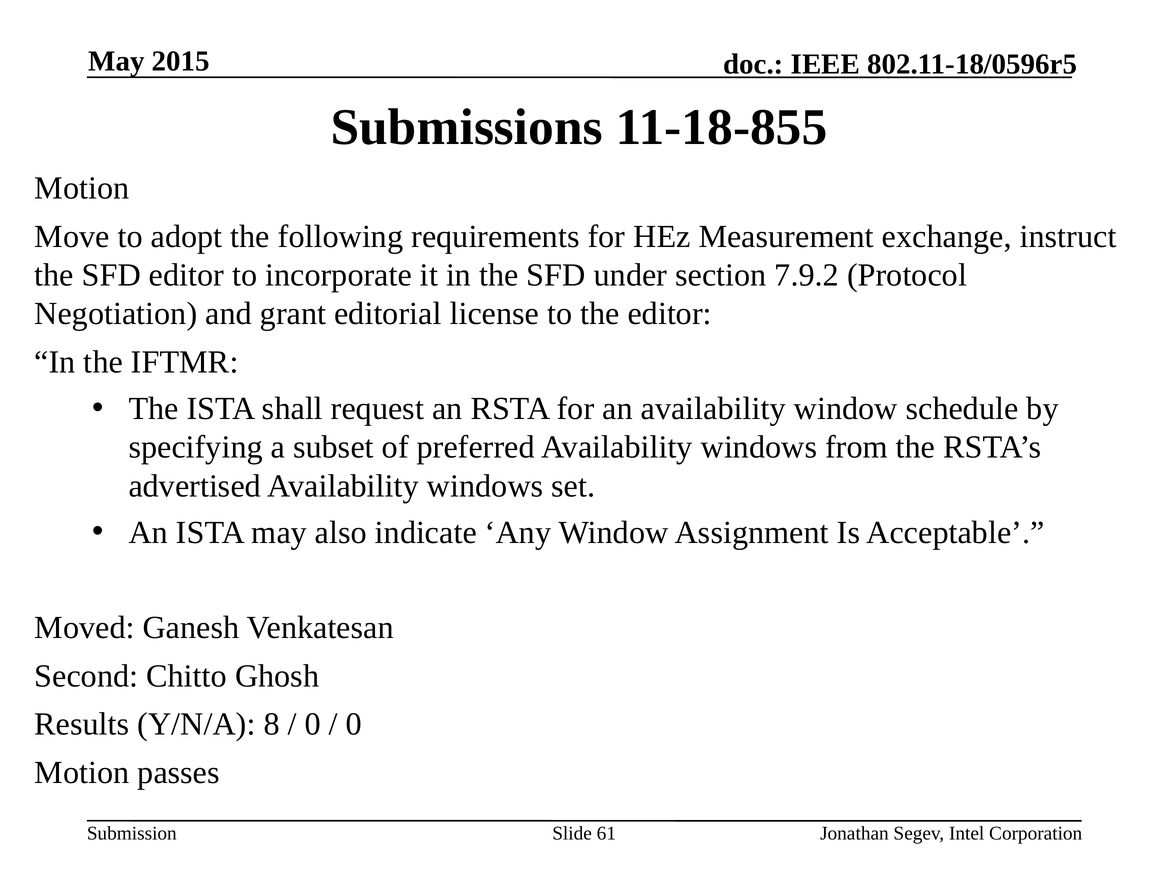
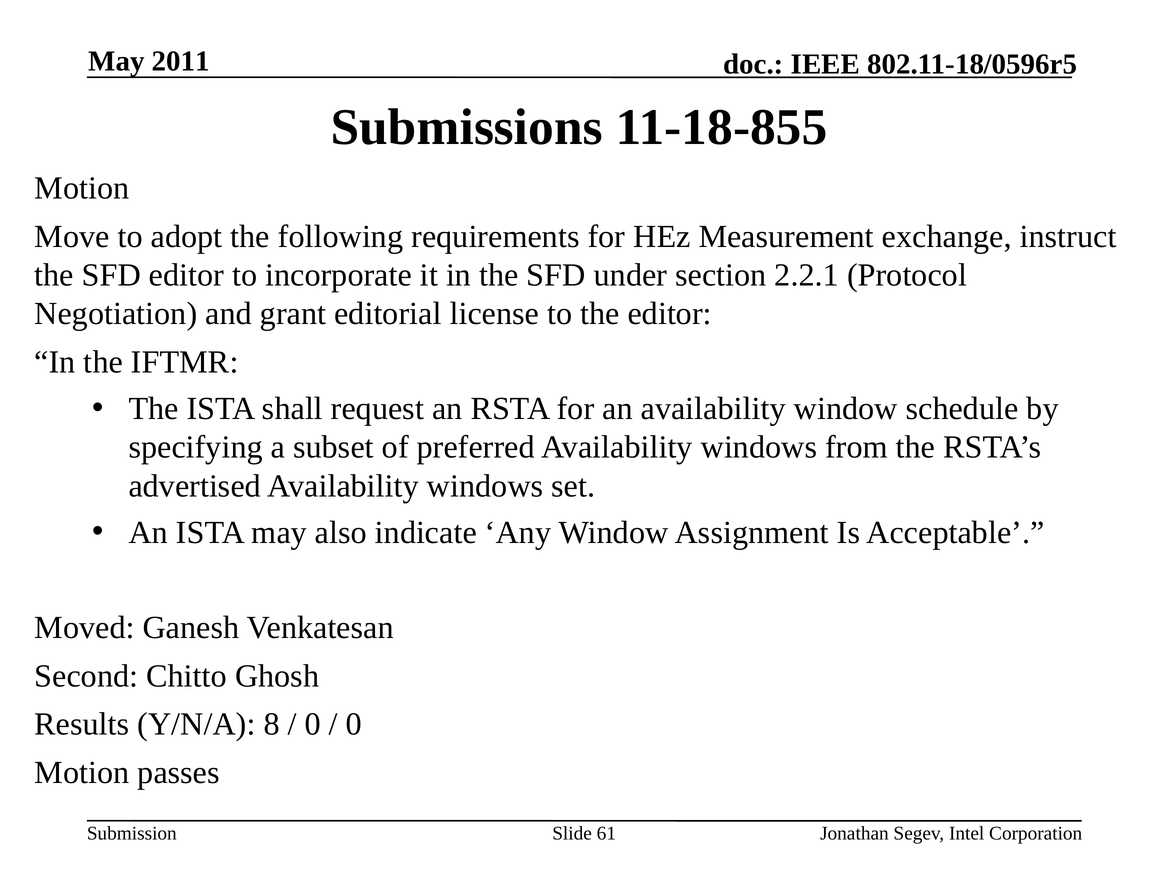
2015: 2015 -> 2011 (181, 61)
7.9.2: 7.9.2 -> 2.2.1 (807, 275)
